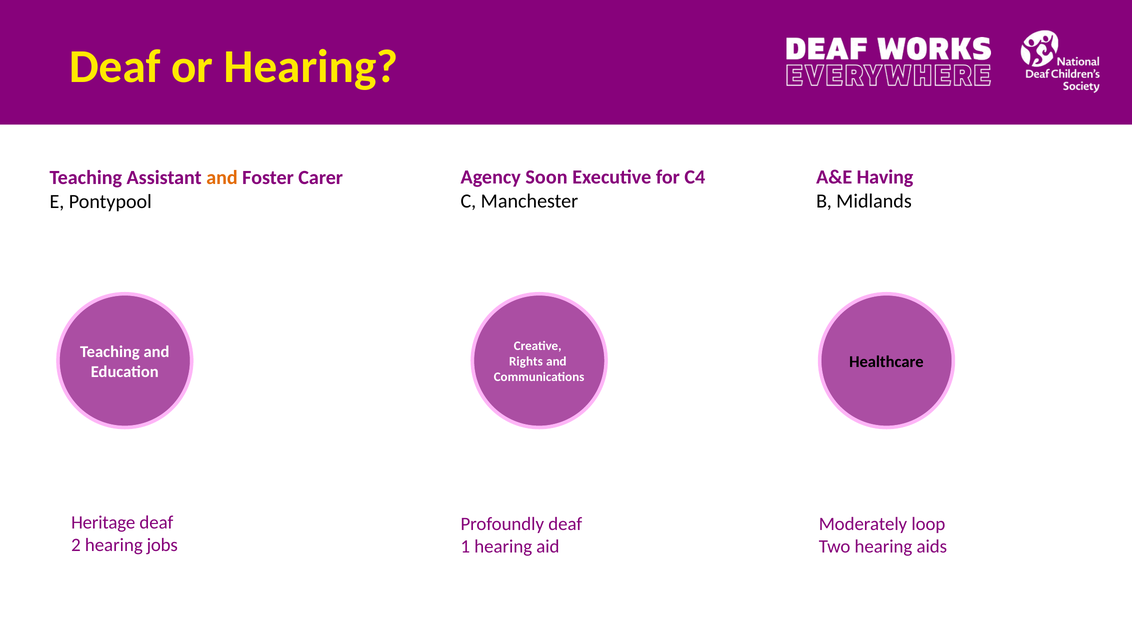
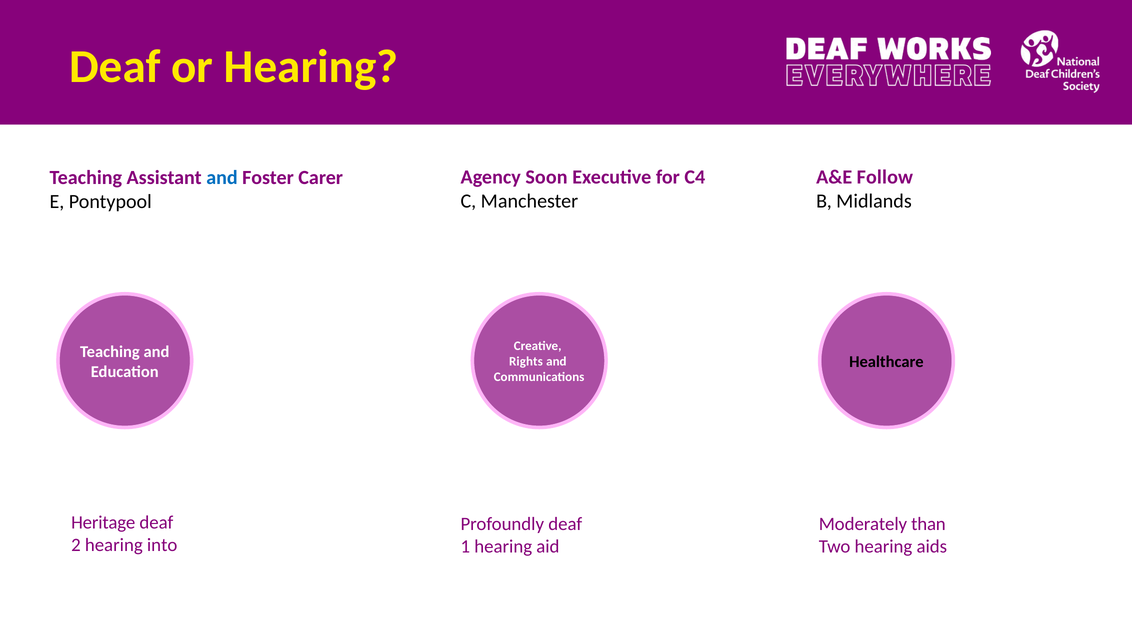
Having: Having -> Follow (885, 177)
and colour: orange -> blue (222, 178)
loop: loop -> than (928, 524)
jobs: jobs -> into (162, 545)
